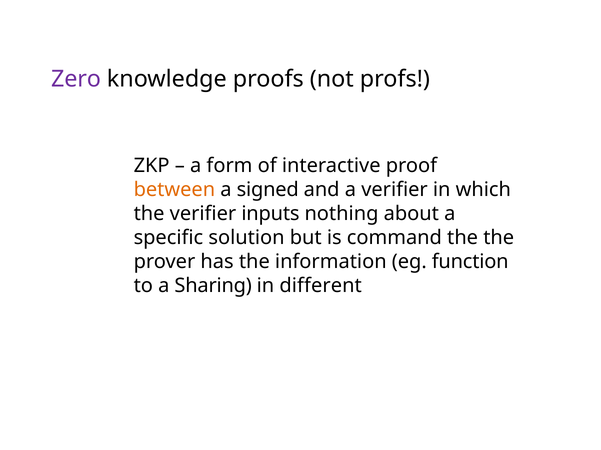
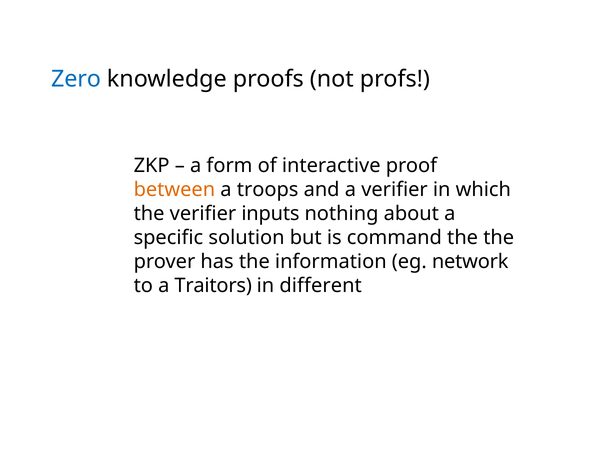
Zero colour: purple -> blue (76, 79)
signed: signed -> troops (268, 190)
function: function -> network (470, 262)
Sharing: Sharing -> Traitors (213, 286)
